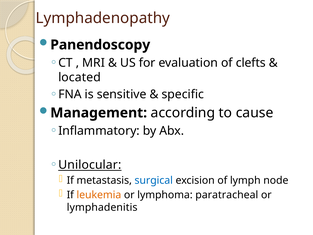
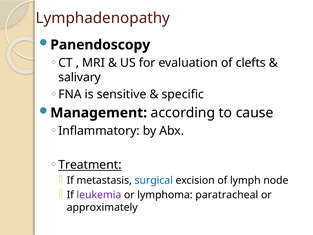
located: located -> salivary (80, 77)
Unilocular: Unilocular -> Treatment (90, 165)
leukemia colour: orange -> purple (99, 195)
lymphadenitis: lymphadenitis -> approximately (102, 207)
